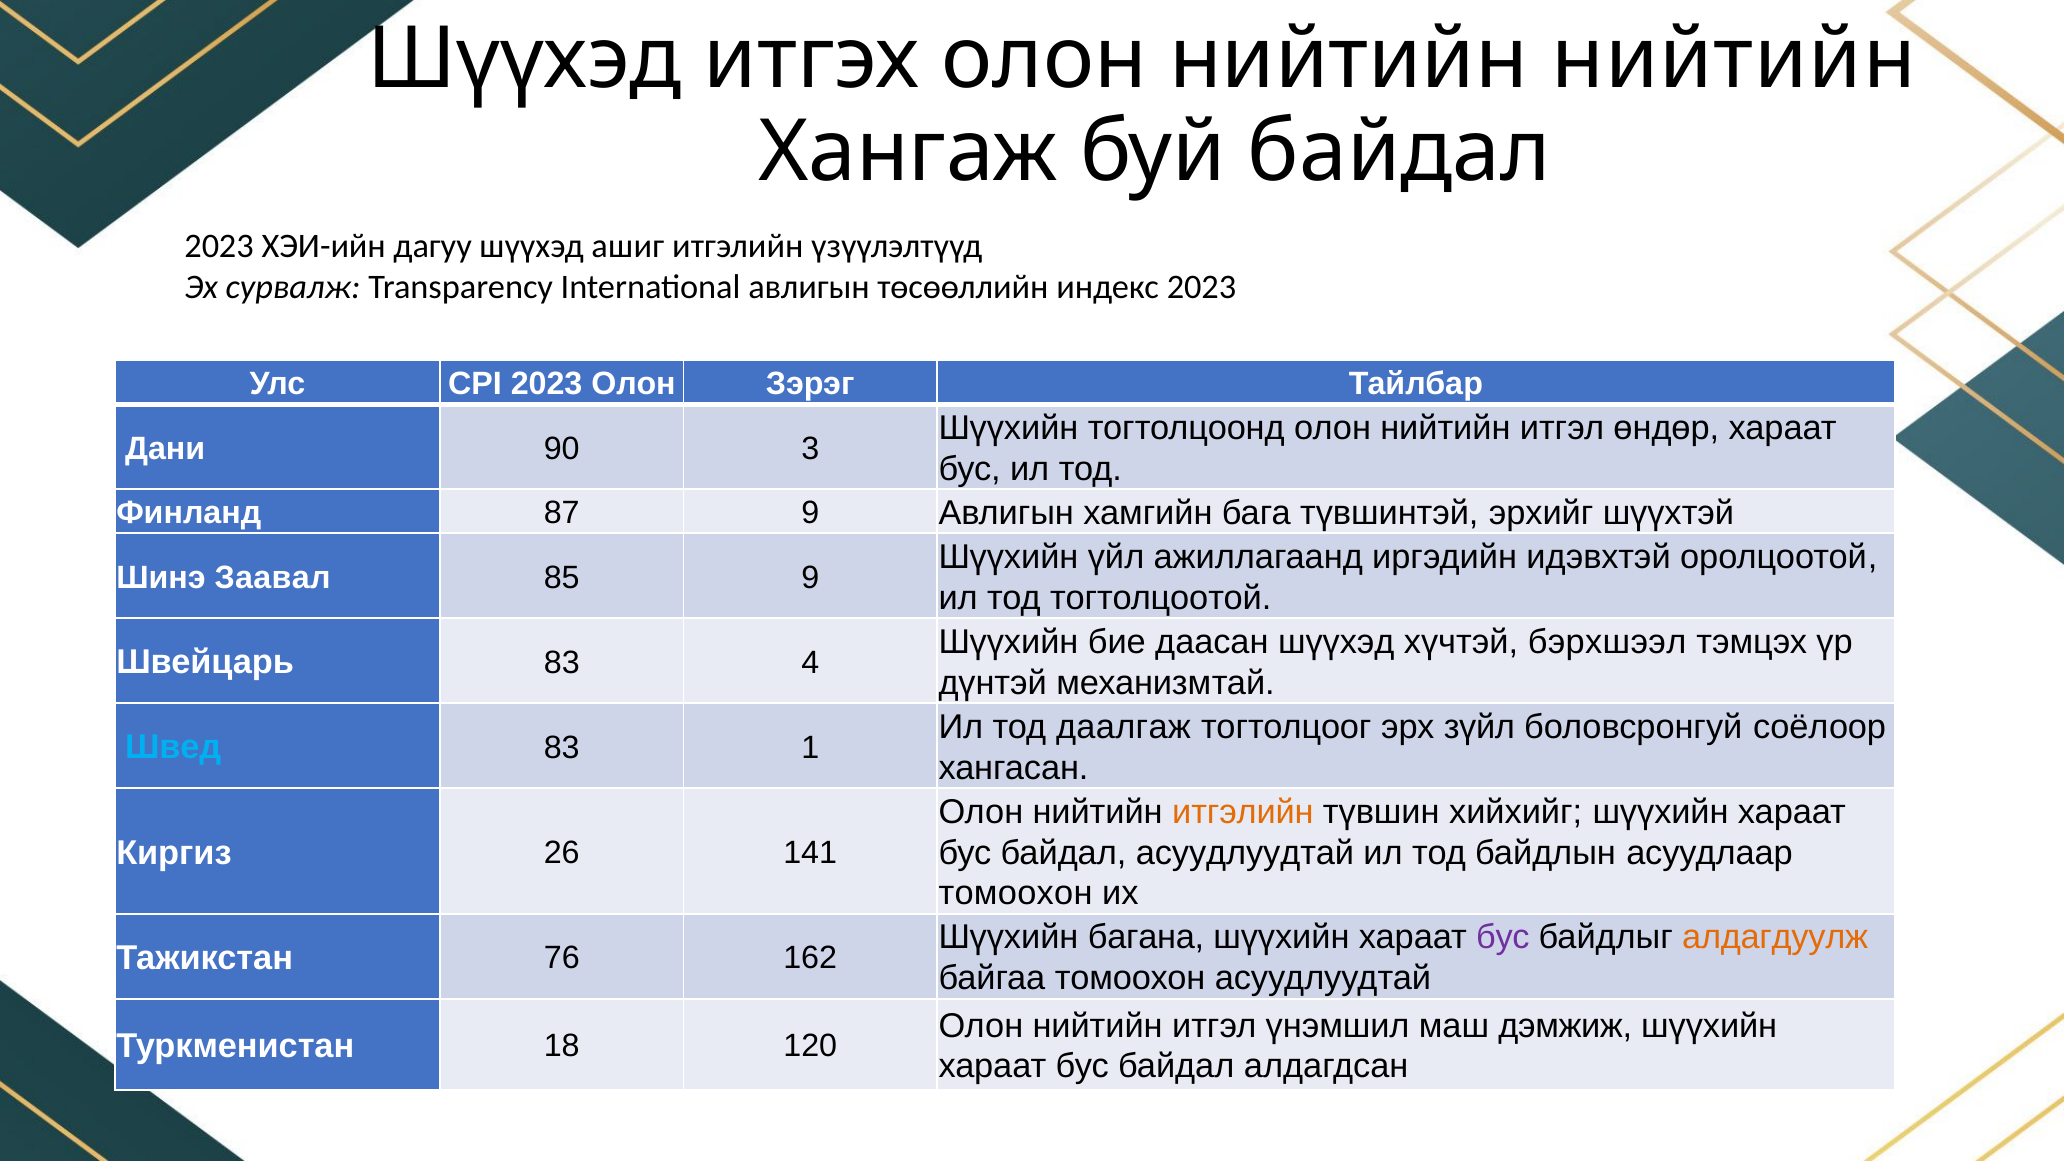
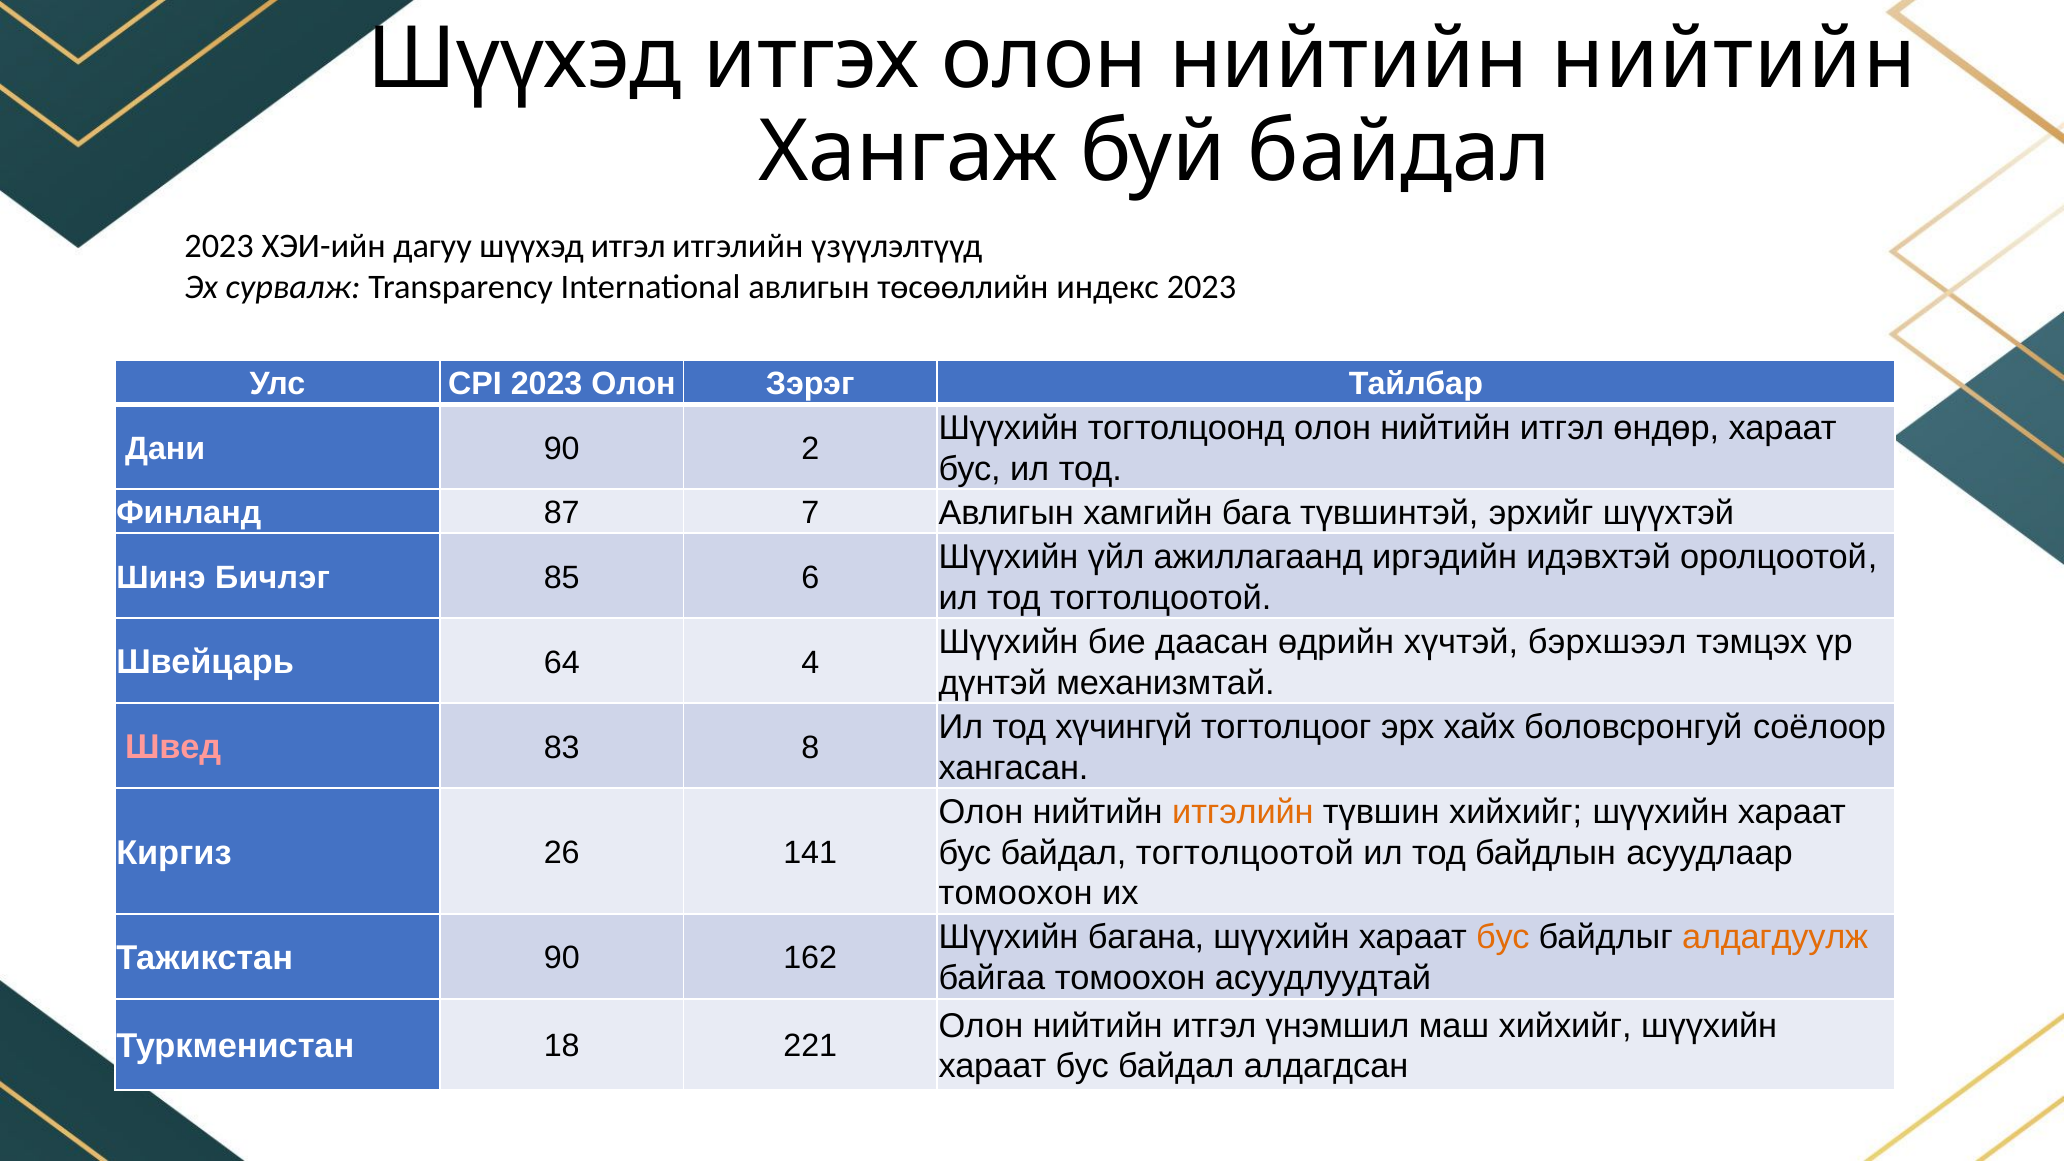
шүүхэд ашиг: ашиг -> итгэл (628, 246)
3: 3 -> 2 (810, 449)
87 9: 9 -> 7 (810, 513)
Заавал: Заавал -> Бичлэг (273, 578)
85 9: 9 -> 6 (810, 578)
даасан шүүхэд: шүүхэд -> өдрийн (1336, 642)
Швейцарь 83: 83 -> 64 (562, 662)
даалгаж: даалгаж -> хүчингүй (1124, 727)
зүйл: зүйл -> хайх (1479, 727)
Швед colour: light blue -> pink (173, 747)
1: 1 -> 8 (810, 747)
байдал асуудлуудтай: асуудлуудтай -> тогтолцоотой (1245, 853)
бус colour: purple -> orange (1503, 938)
Тажикстан 76: 76 -> 90 (562, 958)
маш дэмжиж: дэмжиж -> хийхийг (1565, 1026)
120: 120 -> 221 (810, 1046)
